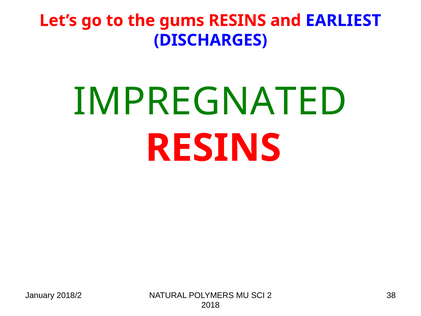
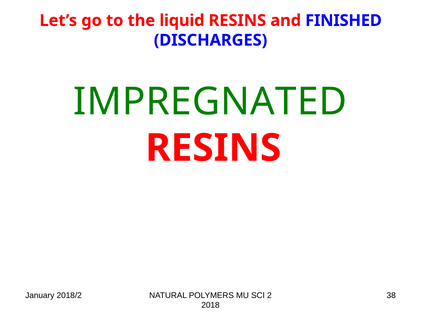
gums: gums -> liquid (182, 21)
EARLIEST: EARLIEST -> FINISHED (344, 21)
